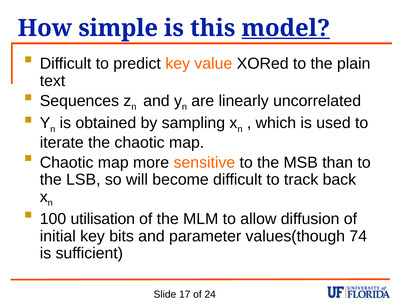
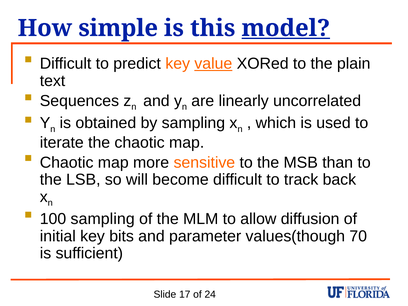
value underline: none -> present (213, 64)
100 utilisation: utilisation -> sampling (103, 219)
74: 74 -> 70 (358, 236)
